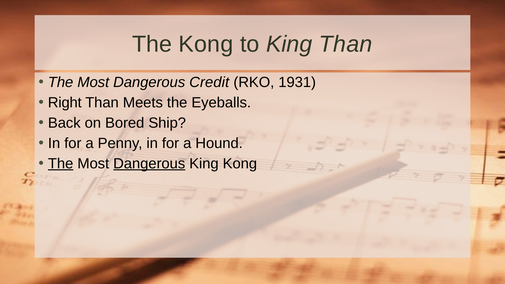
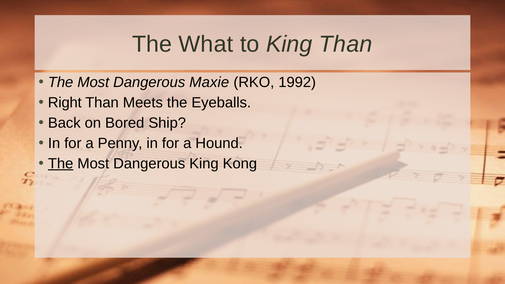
The Kong: Kong -> What (206, 44)
Credit: Credit -> Maxie (209, 82)
1931: 1931 -> 1992 (297, 82)
Dangerous underline: present -> none (149, 164)
